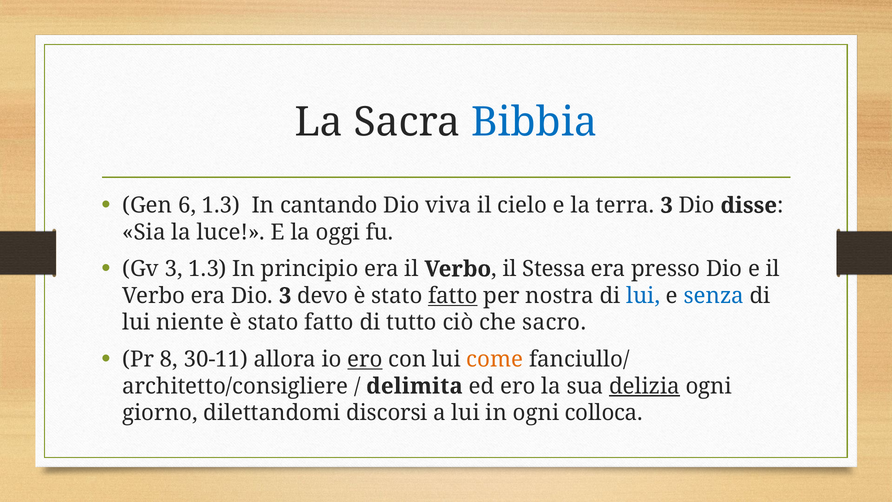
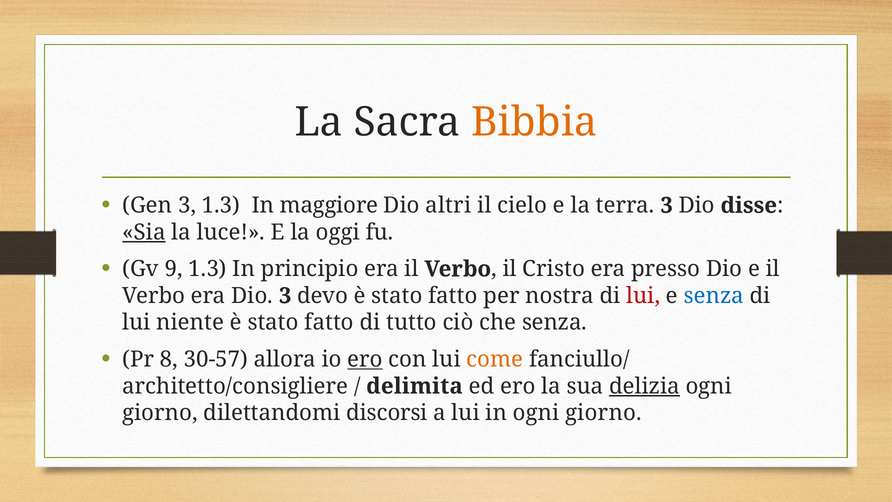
Bibbia colour: blue -> orange (534, 122)
Gen 6: 6 -> 3 (187, 205)
cantando: cantando -> maggiore (329, 205)
viva: viva -> altri (448, 205)
Sia underline: none -> present (144, 232)
Gv 3: 3 -> 9 (174, 269)
Stessa: Stessa -> Cristo (554, 269)
fatto underline: present -> none (453, 296)
lui colour: blue -> red (643, 296)
che sacro: sacro -> senza (555, 322)
30-11: 30-11 -> 30-57 (216, 359)
in ogni colloca: colloca -> giorno (604, 413)
